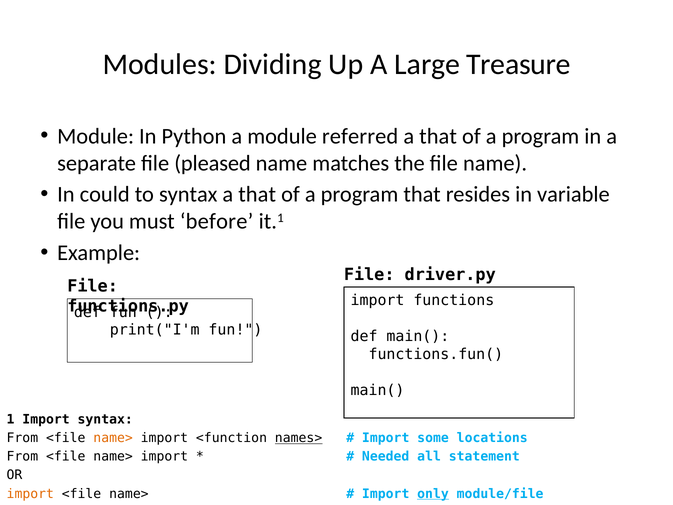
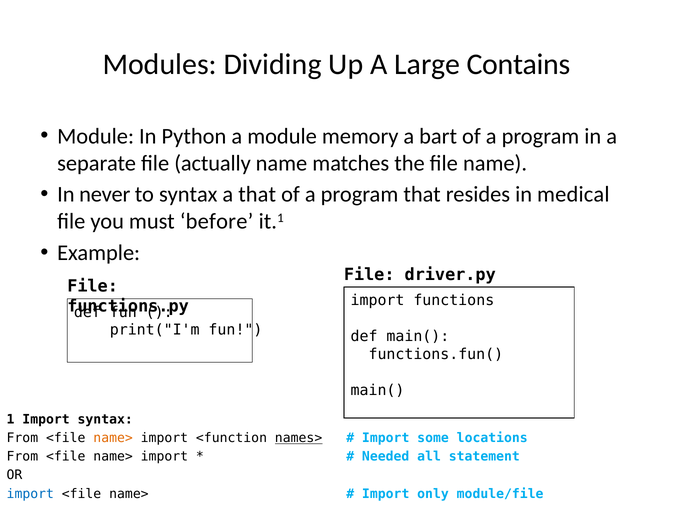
Treasure: Treasure -> Contains (518, 64)
referred: referred -> memory (360, 136)
that: that -> bart (438, 136)
pleased: pleased -> actually (213, 163)
could: could -> never (105, 194)
variable: variable -> medical (573, 194)
import colour: orange -> blue (30, 493)
only underline: present -> none (433, 493)
